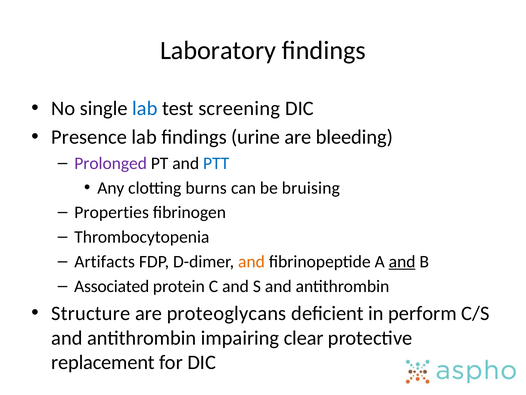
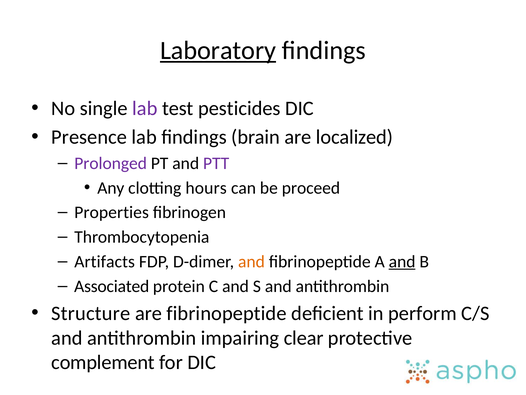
Laboratory underline: none -> present (218, 51)
lab colour: blue -> purple (145, 108)
screening: screening -> pesticides (239, 108)
urine: urine -> brain (256, 137)
bleeding: bleeding -> localized (354, 137)
PTT colour: blue -> purple (216, 163)
burns: burns -> hours (206, 188)
bruising: bruising -> proceed (311, 188)
are proteoglycans: proteoglycans -> fibrinopeptide (227, 313)
replacement: replacement -> complement (103, 362)
